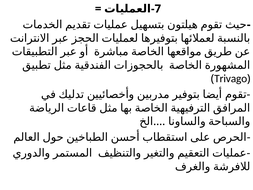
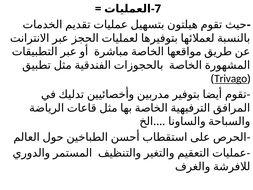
Trivago underline: none -> present (231, 79)
